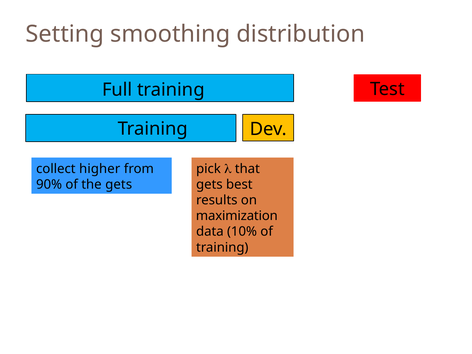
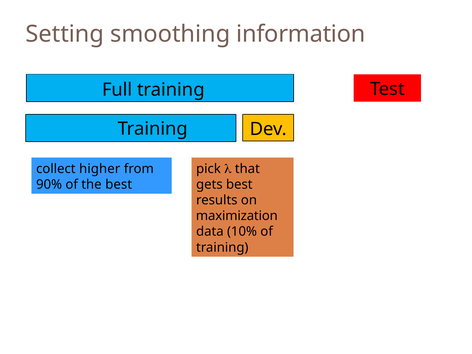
distribution: distribution -> information (301, 34)
the gets: gets -> best (119, 184)
